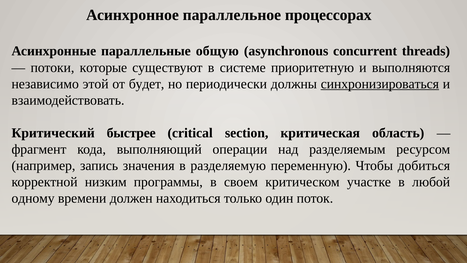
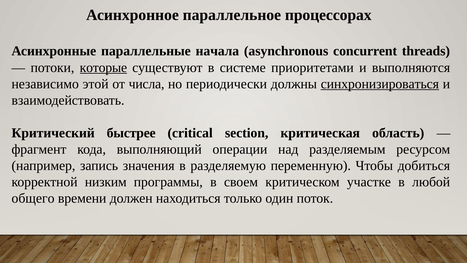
общую: общую -> начала (217, 51)
которые underline: none -> present (103, 67)
приоритетную: приоритетную -> приоритетами (312, 67)
будет: будет -> числа (147, 84)
одному: одному -> общего (33, 198)
